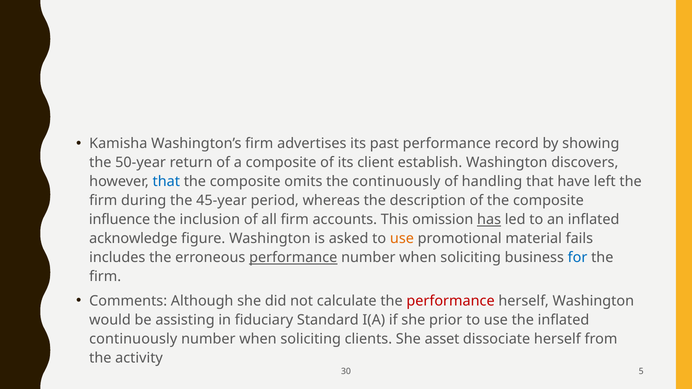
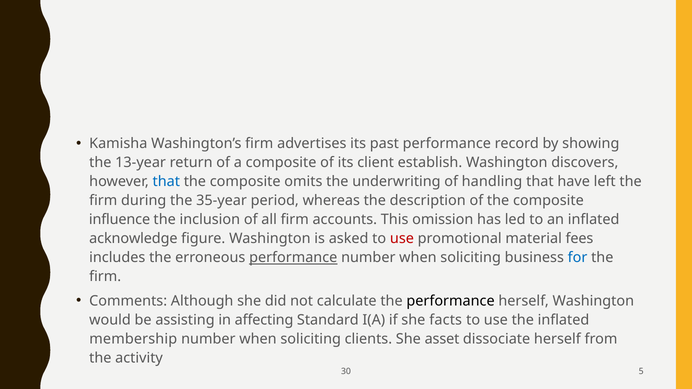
50-year: 50-year -> 13-year (141, 163)
the continuously: continuously -> underwriting (396, 182)
45-year: 45-year -> 35-year (222, 201)
has underline: present -> none (489, 220)
use colour: orange -> red (402, 239)
fails: fails -> fees (579, 239)
performance colour: red -> black (451, 301)
fiduciary: fiduciary -> affecting (264, 320)
prior: prior -> facts (446, 320)
continuously: continuously -> membership (133, 339)
